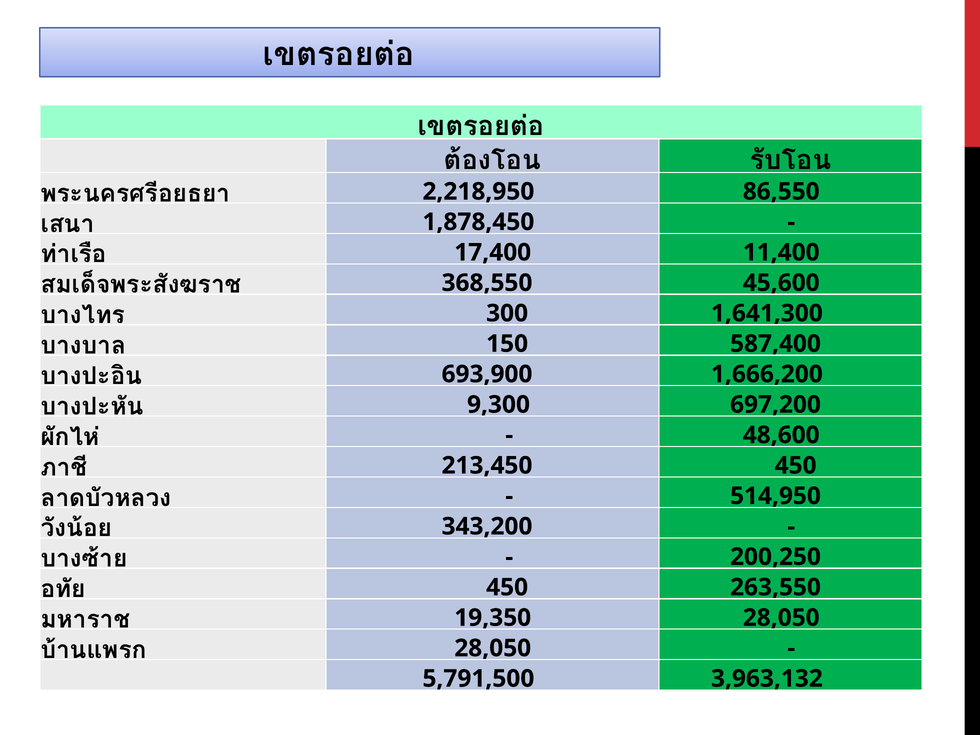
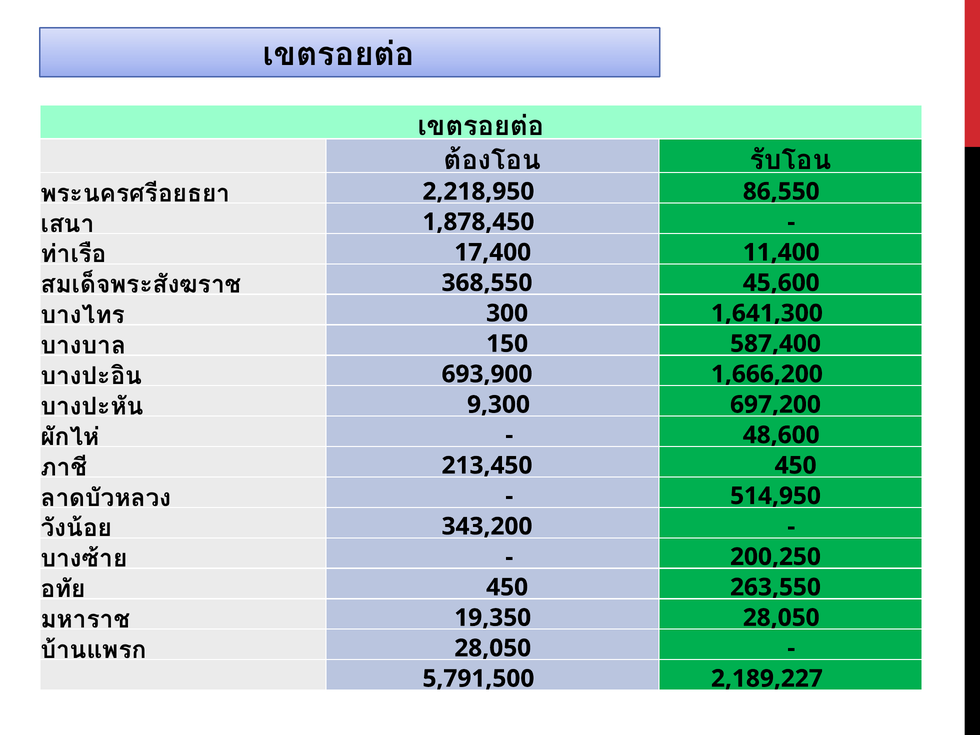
3,963,132: 3,963,132 -> 2,189,227 (767, 679)
